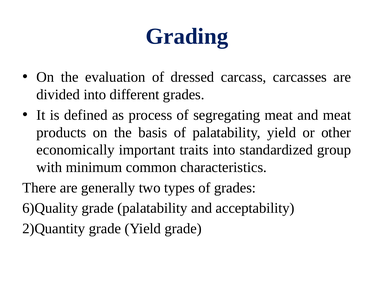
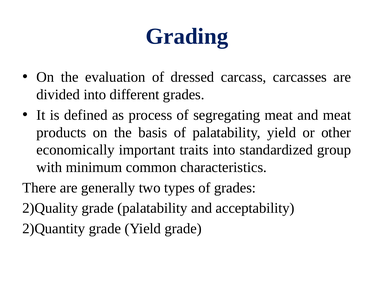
6)Quality: 6)Quality -> 2)Quality (50, 208)
